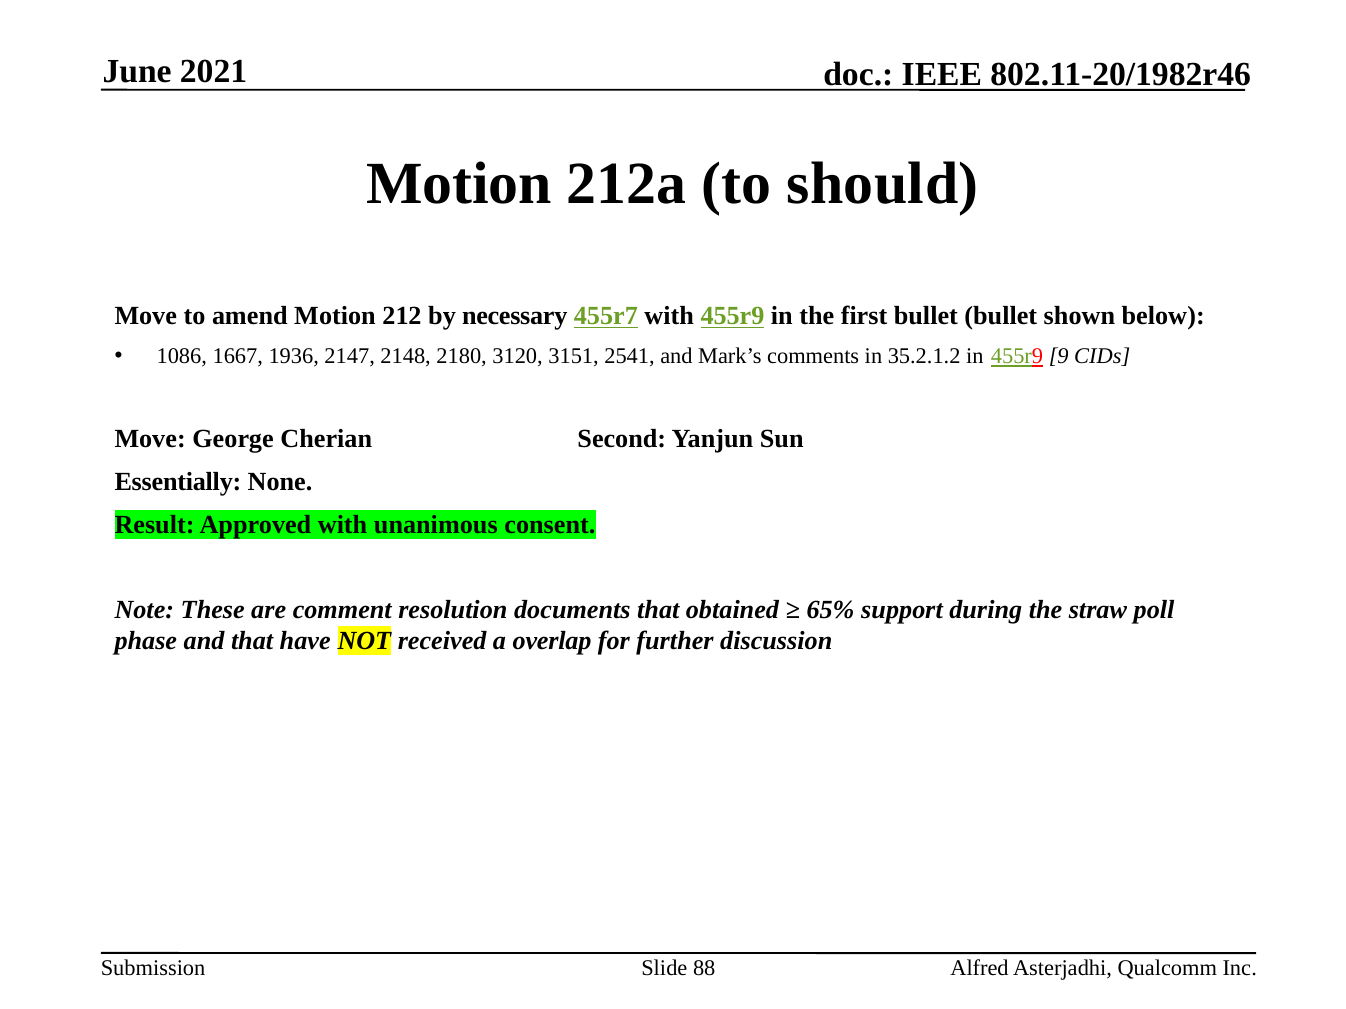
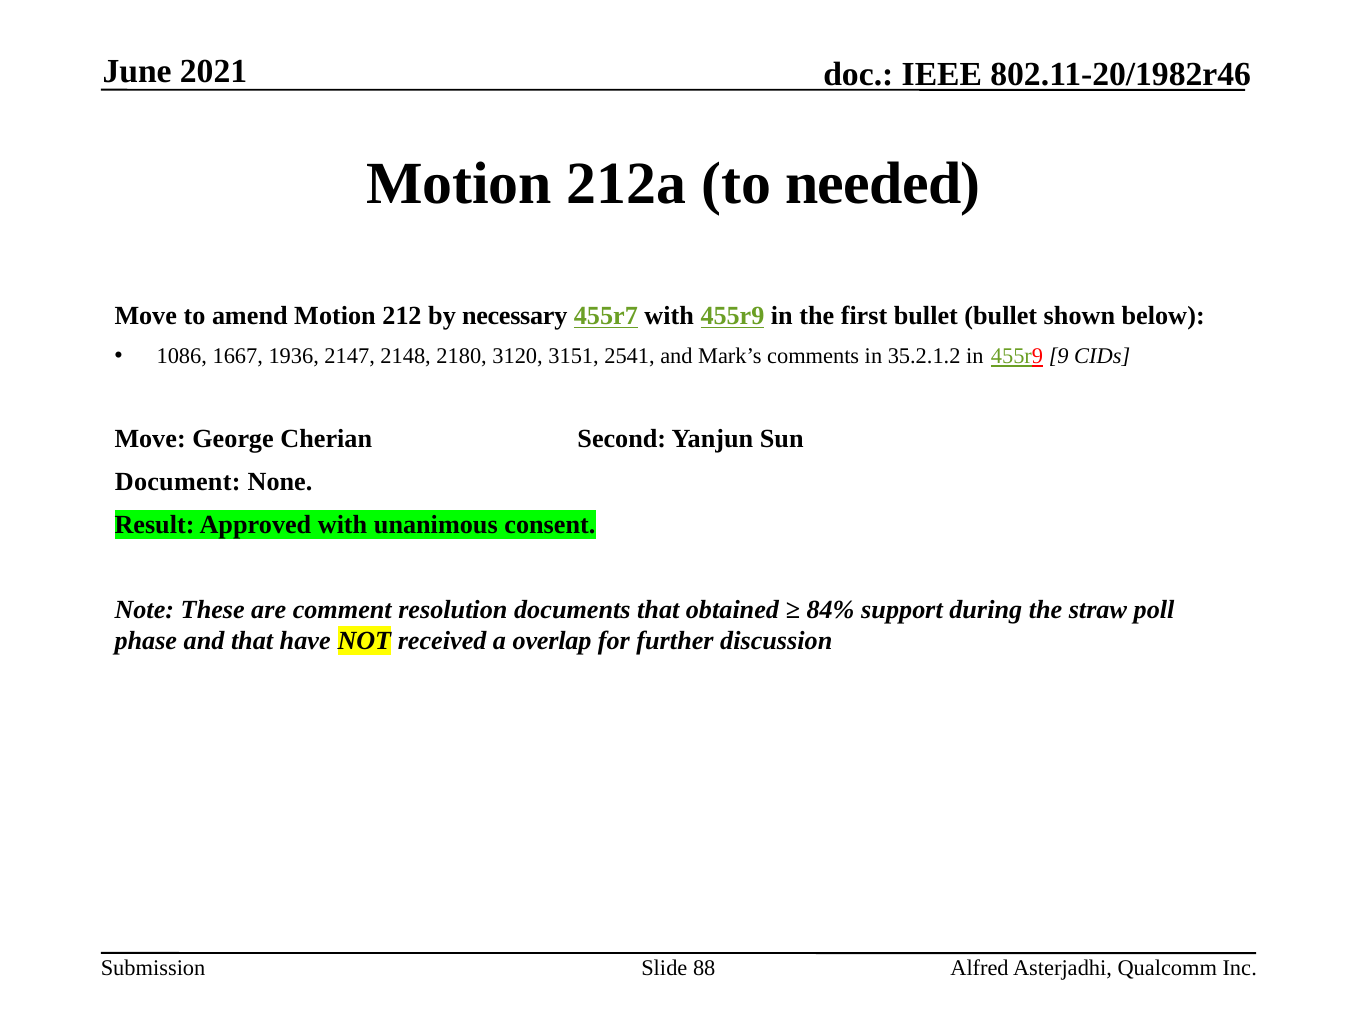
should: should -> needed (883, 183)
Essentially: Essentially -> Document (178, 482)
65%: 65% -> 84% (831, 610)
